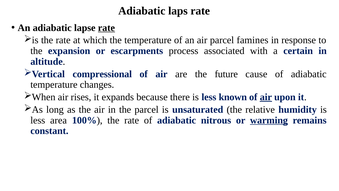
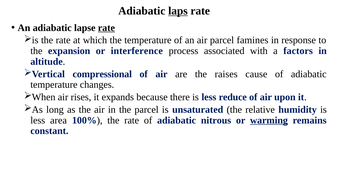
laps underline: none -> present (178, 11)
escarpments: escarpments -> interference (137, 51)
certain: certain -> factors (298, 51)
future: future -> raises (226, 74)
known: known -> reduce (233, 97)
air underline: present -> none (266, 97)
